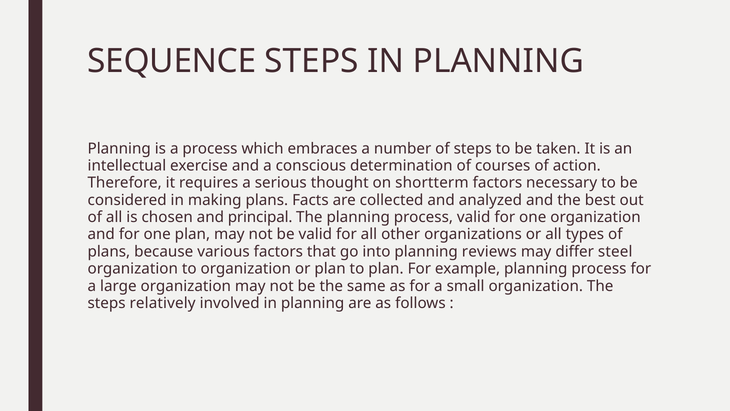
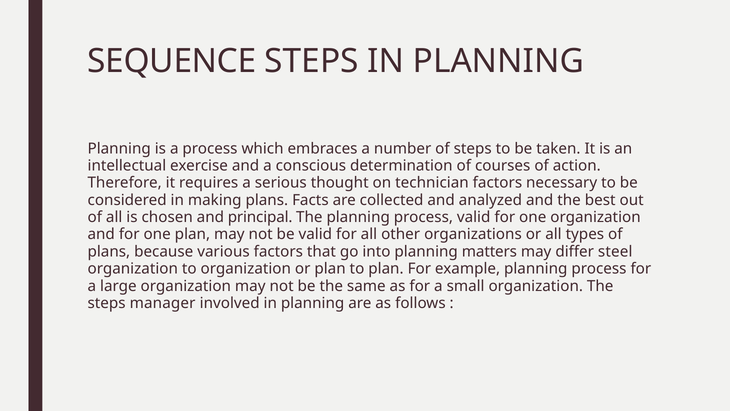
shortterm: shortterm -> technician (432, 183)
reviews: reviews -> matters (489, 251)
relatively: relatively -> manager (163, 303)
